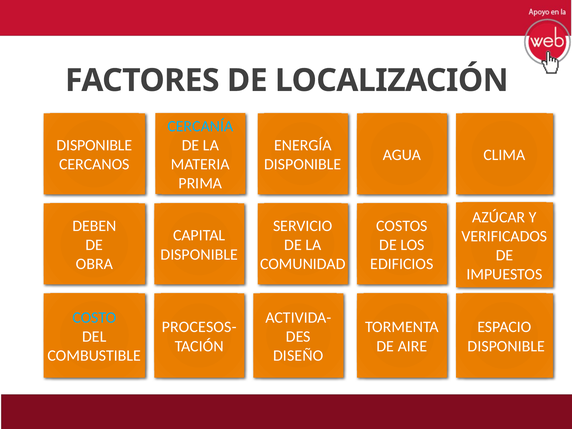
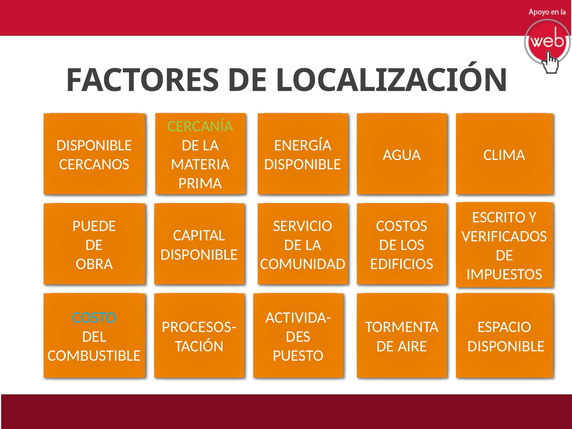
CERCANÍA colour: light blue -> light green (200, 126)
AZÚCAR: AZÚCAR -> ESCRITO (499, 217)
DEBEN: DEBEN -> PUEDE (94, 226)
DISEÑO: DISEÑO -> PUESTO (298, 356)
